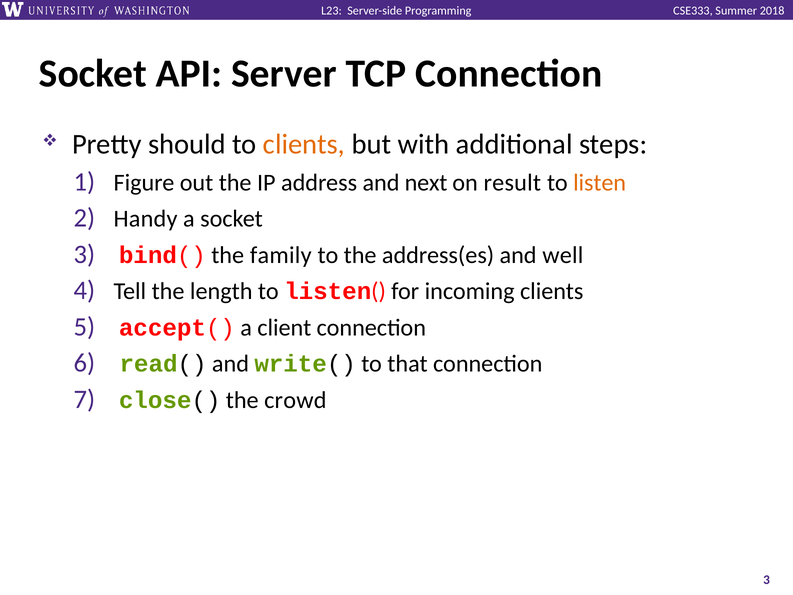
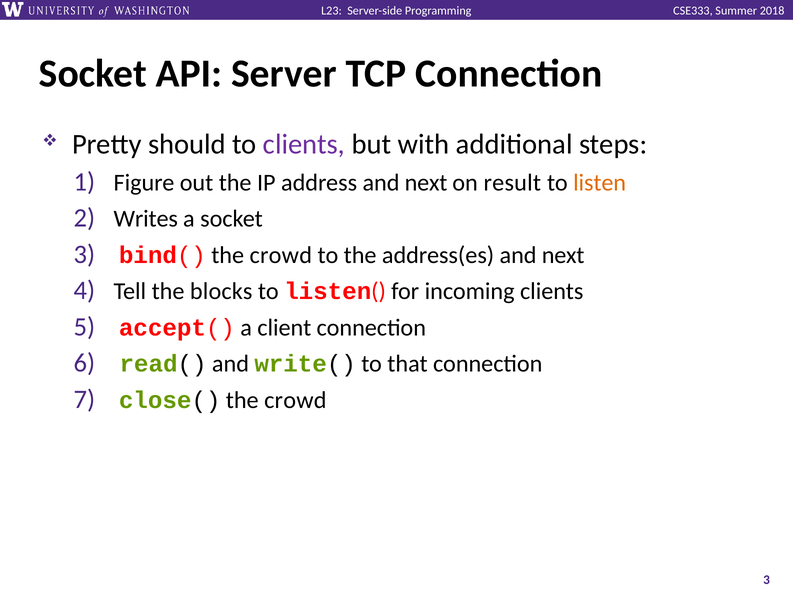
clients colour: orange -> purple (304, 144)
Handy: Handy -> Writes (146, 219)
bind( the family: family -> crowd (281, 255)
address(es and well: well -> next (563, 255)
length: length -> blocks (221, 291)
